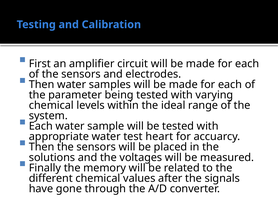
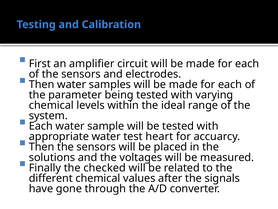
memory: memory -> checked (105, 167)
